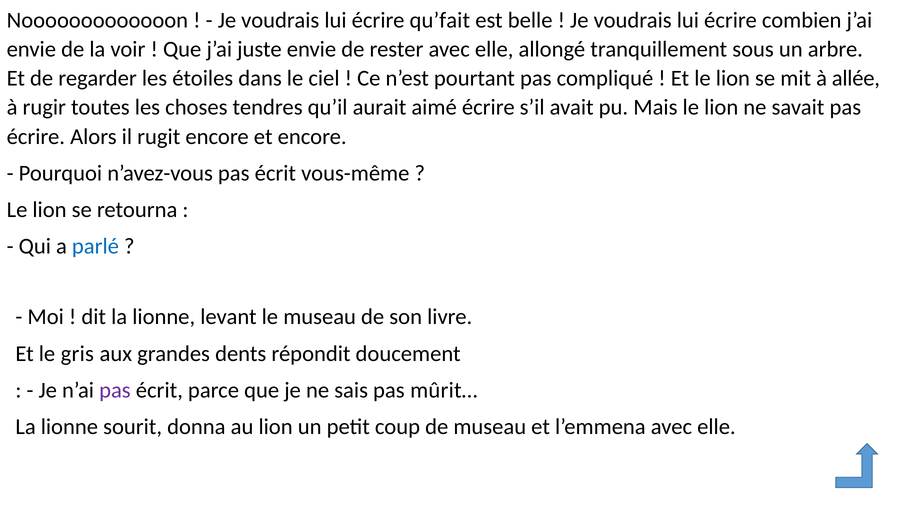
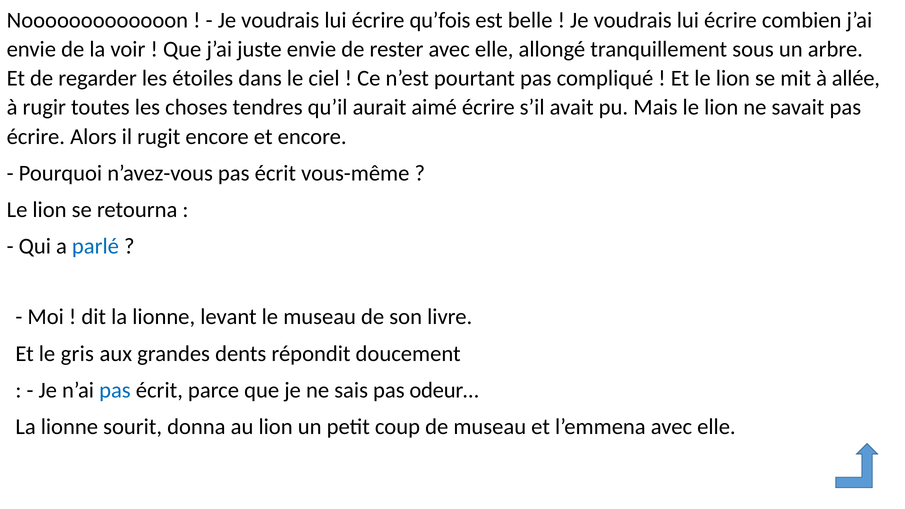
qu’fait: qu’fait -> qu’fois (440, 20)
pas colour: purple -> blue (115, 390)
mûrit…: mûrit… -> odeur… (444, 390)
